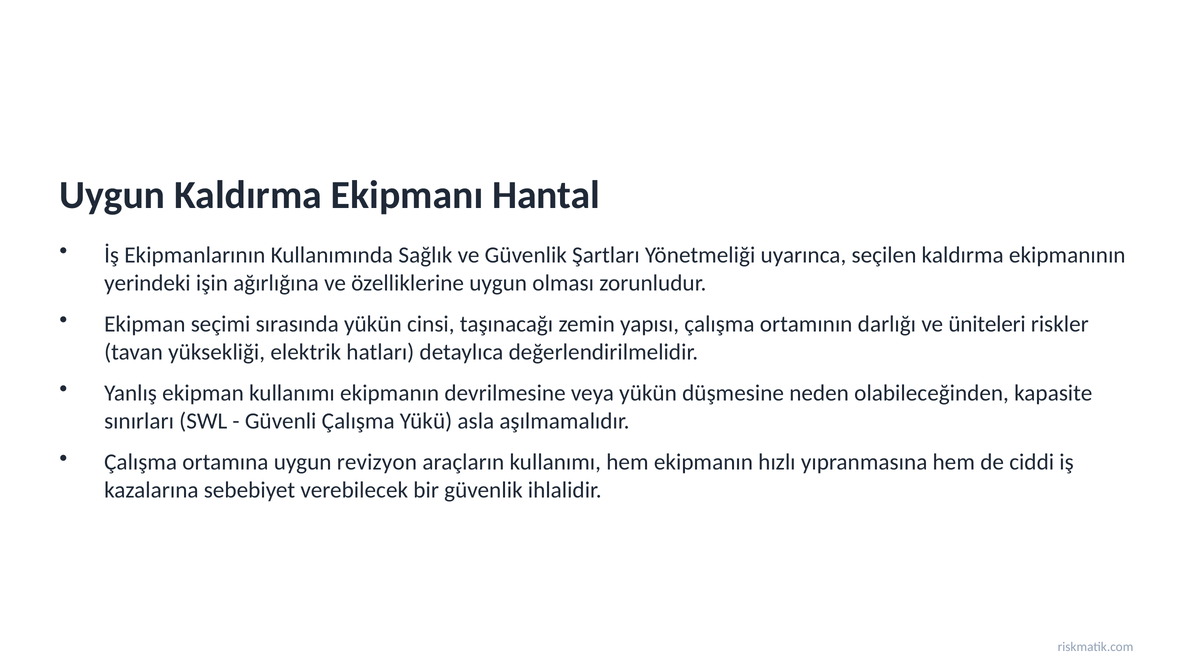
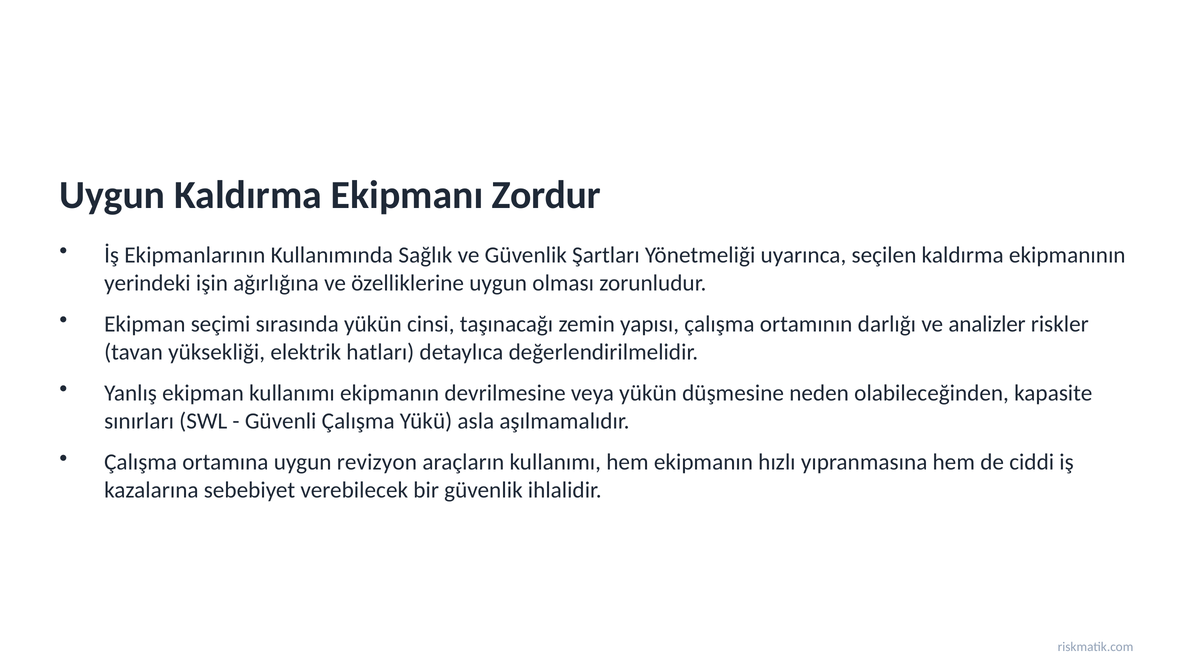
Hantal: Hantal -> Zordur (546, 195)
üniteleri: üniteleri -> analizler (987, 324)
